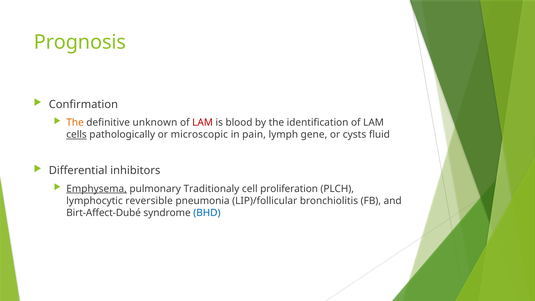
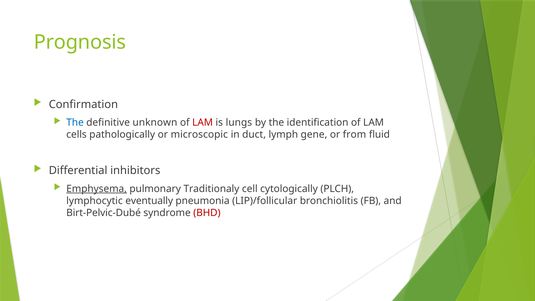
The colour: orange -> blue (75, 123)
blood: blood -> lungs (239, 123)
cells underline: present -> none (77, 135)
pain: pain -> duct (254, 135)
cysts: cysts -> from (354, 135)
proliferation: proliferation -> cytologically (289, 189)
reversible: reversible -> eventually (149, 201)
Birt-Affect-Dubé: Birt-Affect-Dubé -> Birt-Pelvic-Dubé (104, 213)
BHD colour: blue -> red (207, 213)
